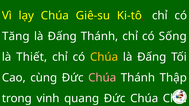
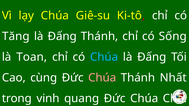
Thiết: Thiết -> Toan (32, 57)
Chúa colour: yellow -> light blue (104, 57)
Thập: Thập -> Nhất (173, 78)
